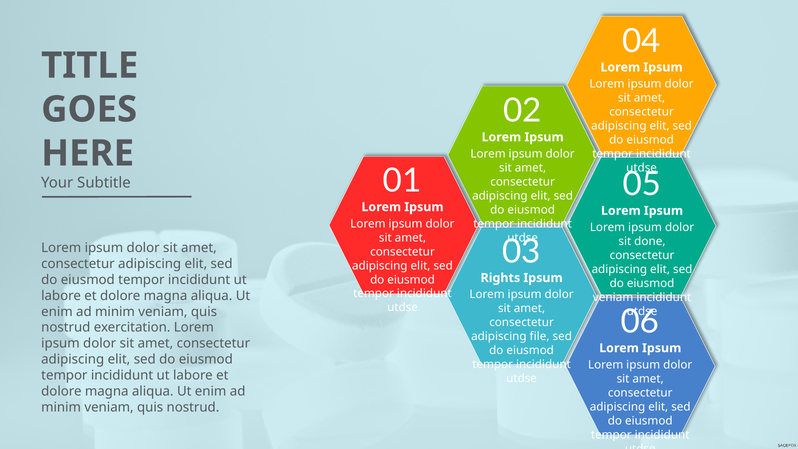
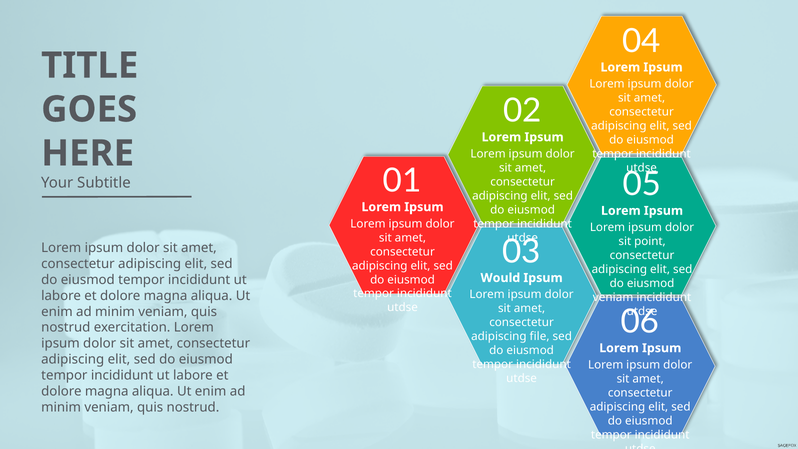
done: done -> point (650, 241)
Rights: Rights -> Would (500, 278)
